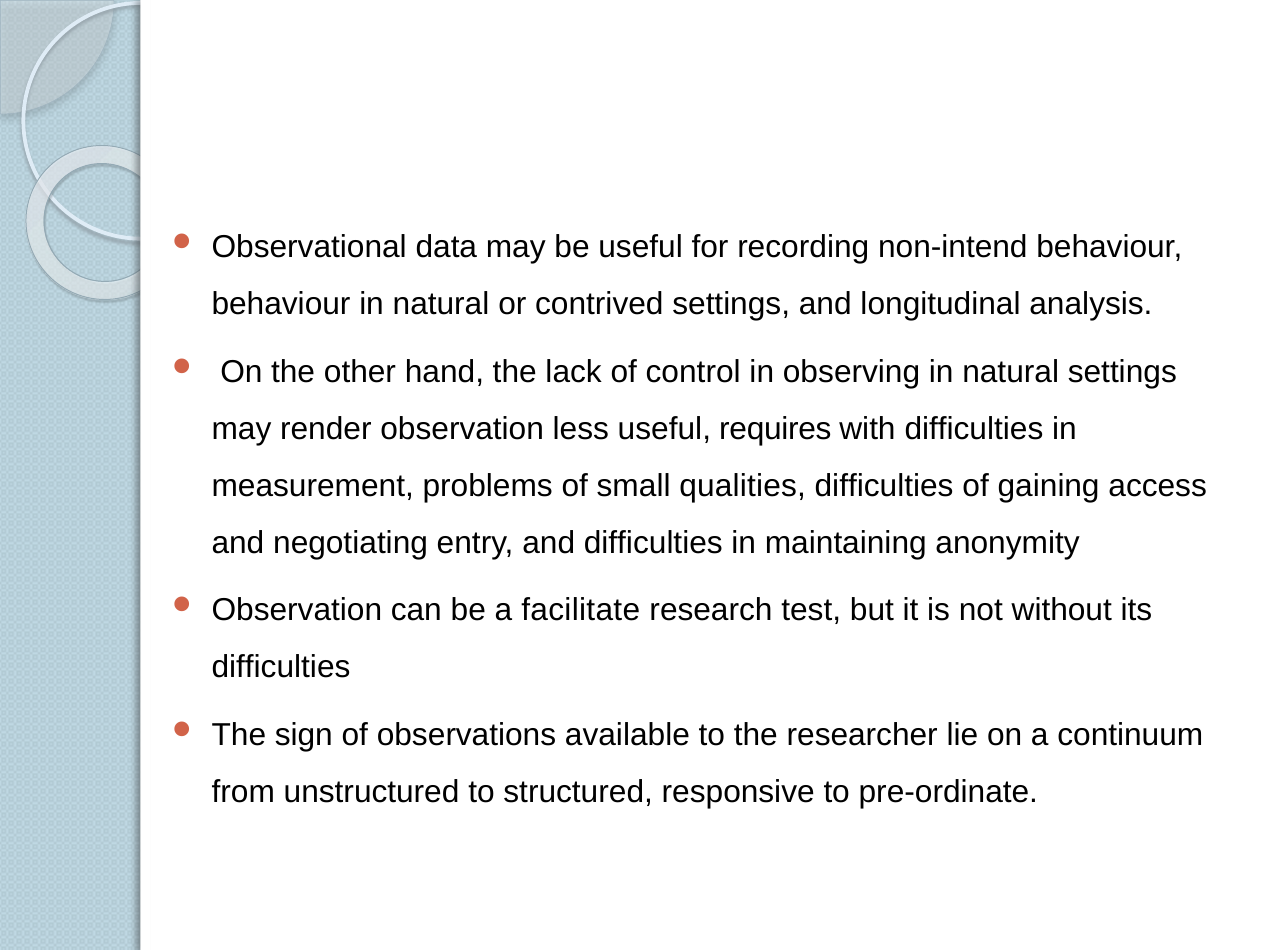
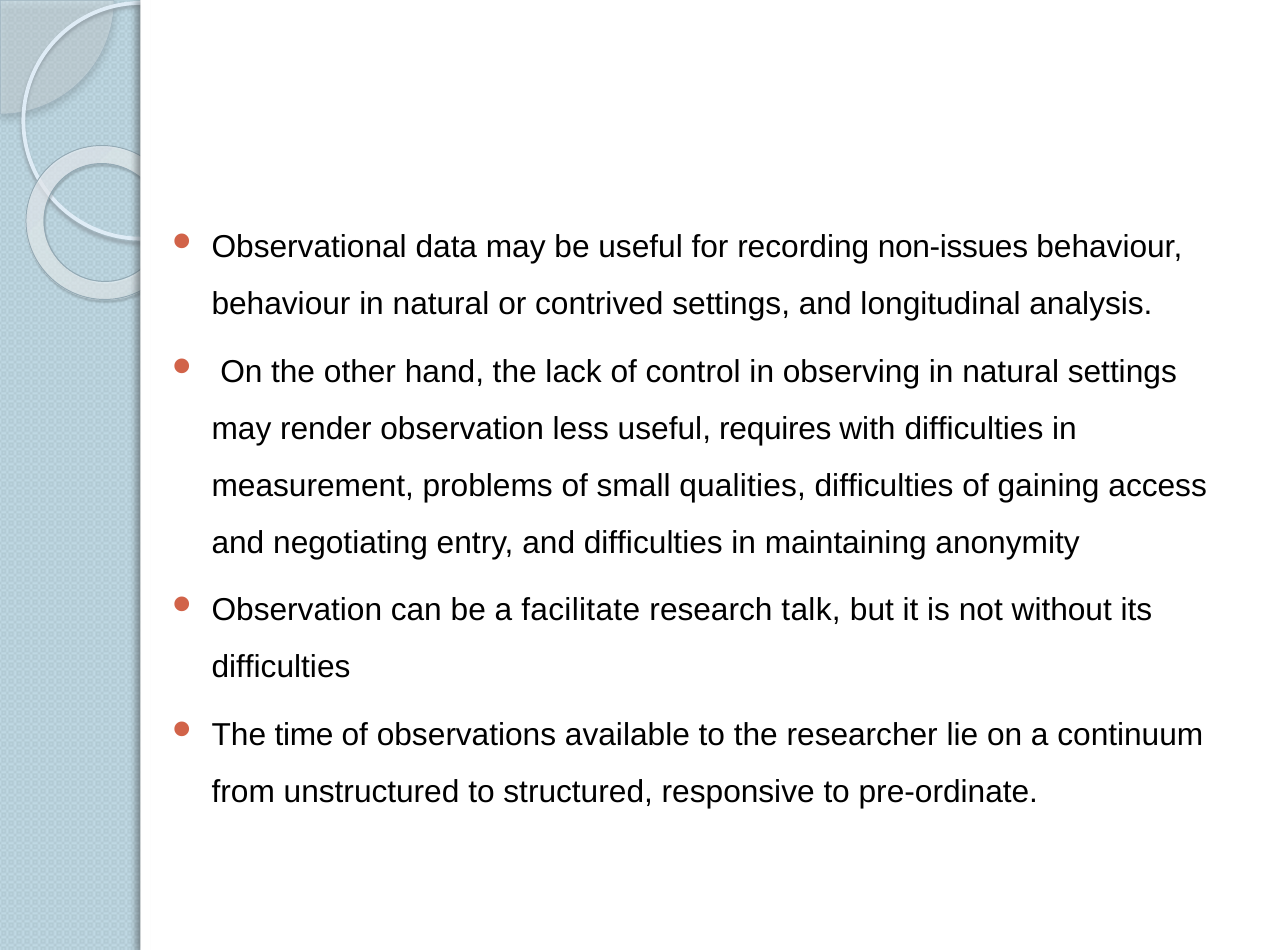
non-intend: non-intend -> non-issues (953, 247)
test: test -> talk (811, 610)
sign: sign -> time (304, 735)
